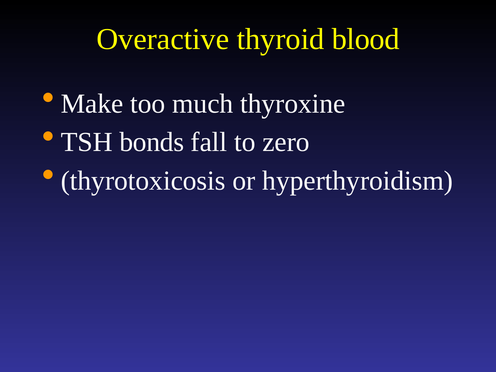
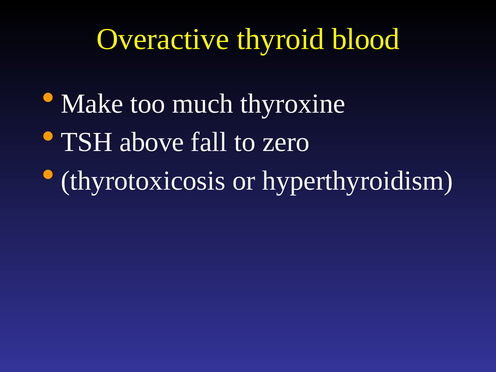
bonds: bonds -> above (152, 142)
